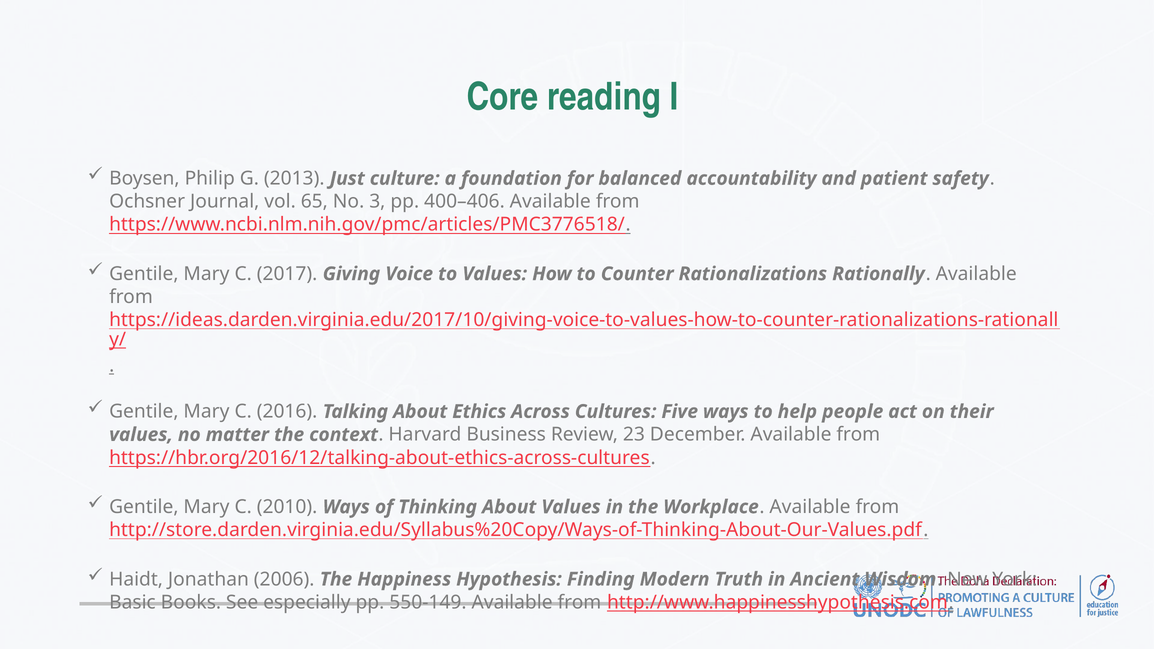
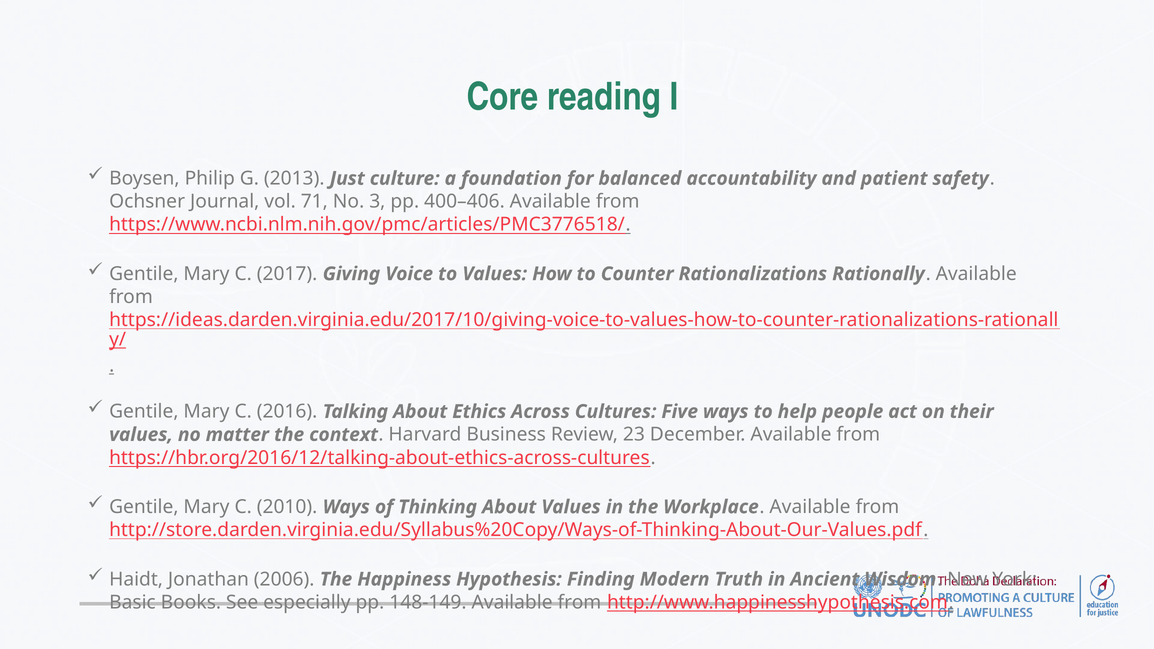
65: 65 -> 71 (314, 202)
550-149: 550-149 -> 148-149 (428, 602)
